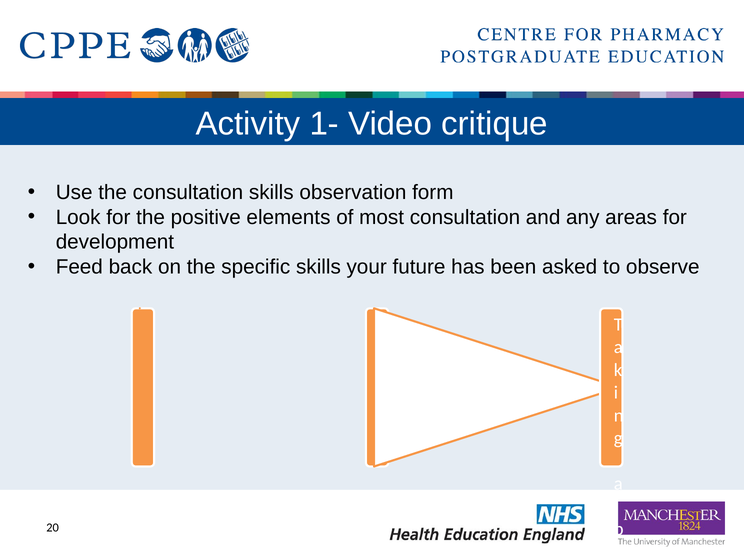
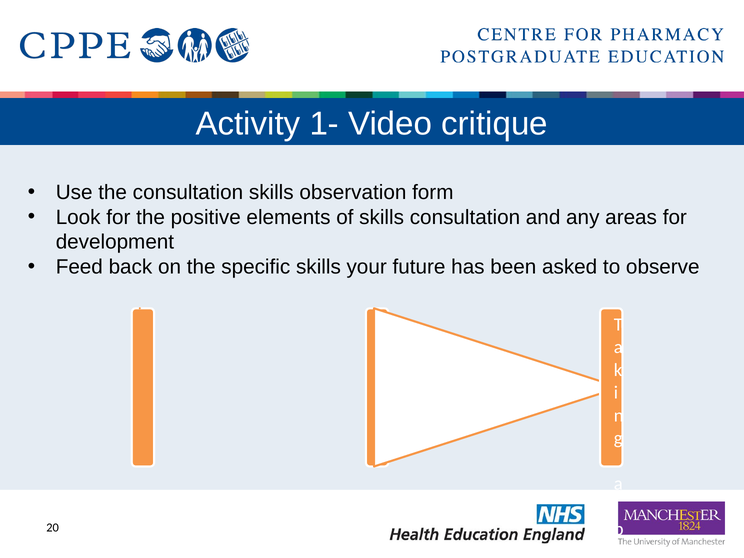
of most: most -> skills (382, 217)
